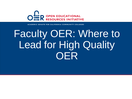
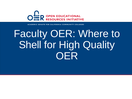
Lead: Lead -> Shell (30, 45)
